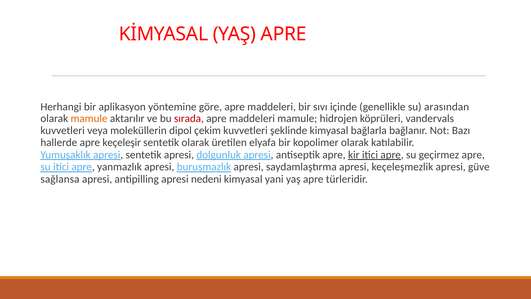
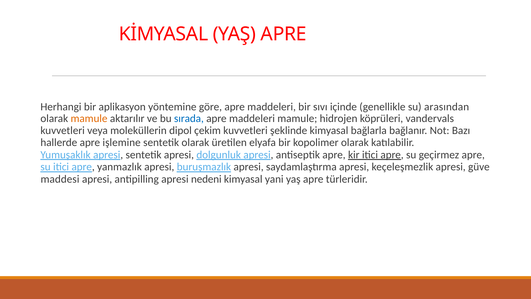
sırada colour: red -> blue (189, 119)
keçeleşir: keçeleşir -> işlemine (122, 142)
sağlansa: sağlansa -> maddesi (60, 179)
